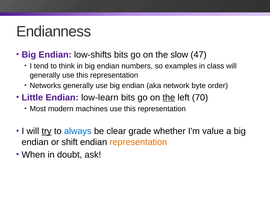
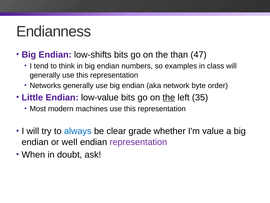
slow: slow -> than (179, 55)
low-learn: low-learn -> low-value (100, 97)
70: 70 -> 35 (200, 97)
try underline: present -> none (47, 131)
shift: shift -> well (70, 142)
representation colour: orange -> purple (138, 142)
